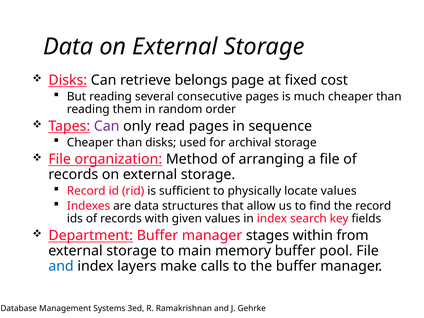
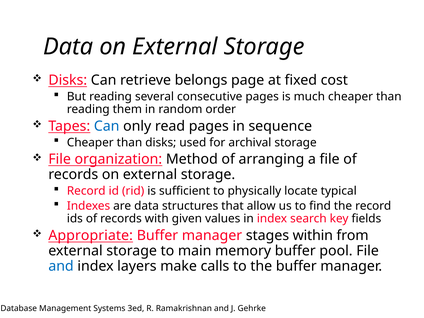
Can colour: purple -> blue (107, 126)
locate values: values -> typical (339, 191)
Department: Department -> Appropriate (91, 235)
